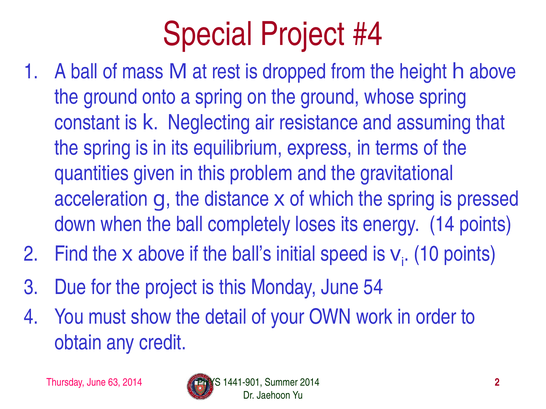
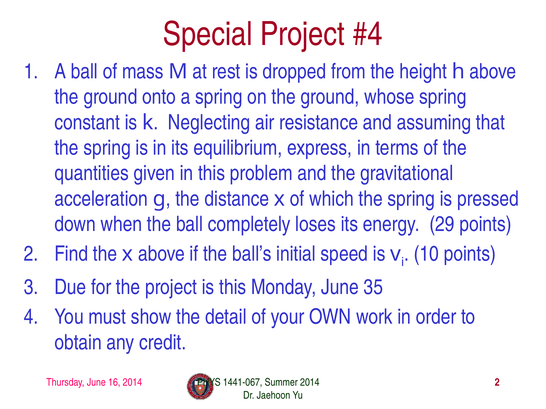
14: 14 -> 29 (442, 225)
54: 54 -> 35 (373, 288)
63: 63 -> 16 (114, 383)
1441-901: 1441-901 -> 1441-067 (243, 383)
